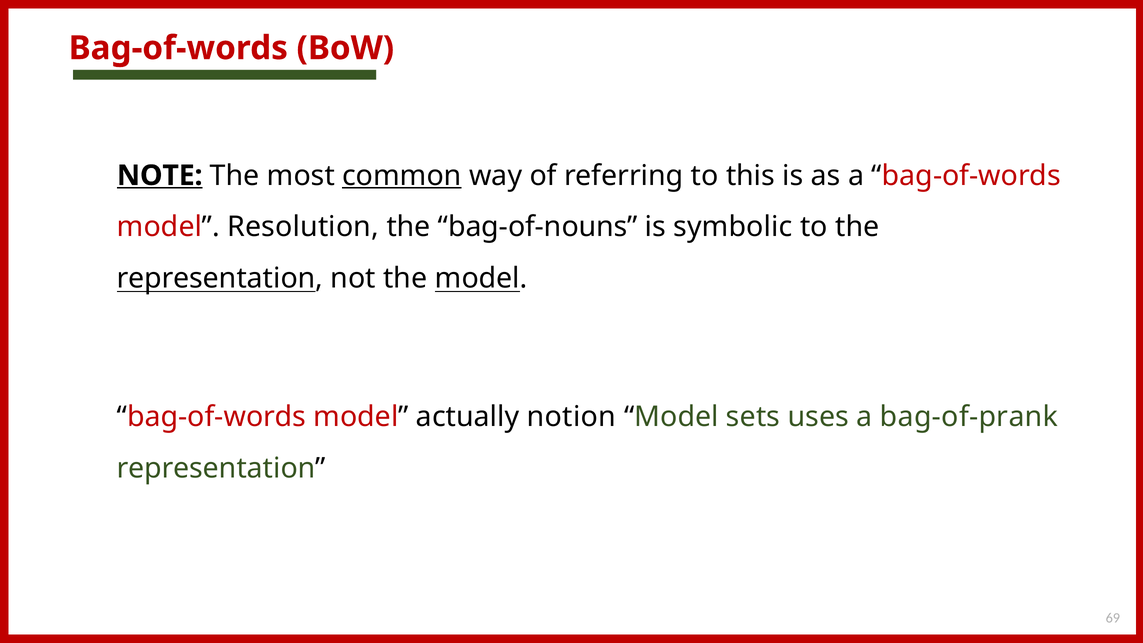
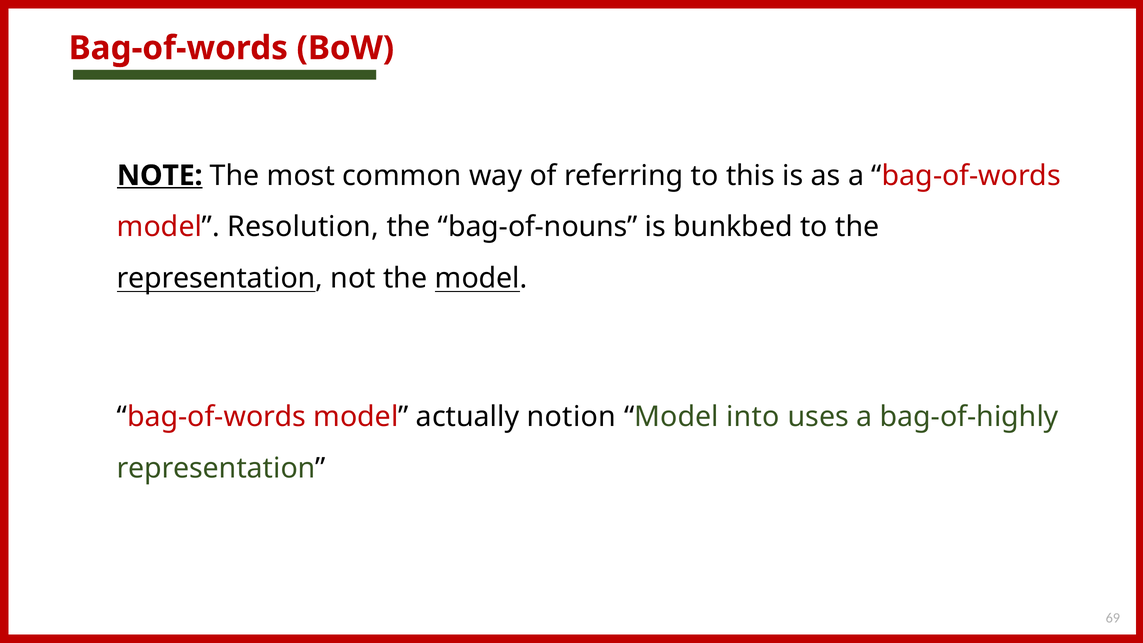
common underline: present -> none (402, 176)
symbolic: symbolic -> bunkbed (733, 227)
sets: sets -> into (753, 417)
bag-of-prank: bag-of-prank -> bag-of-highly (969, 417)
